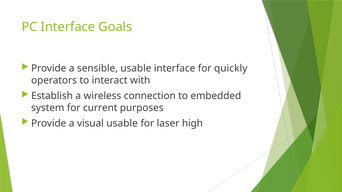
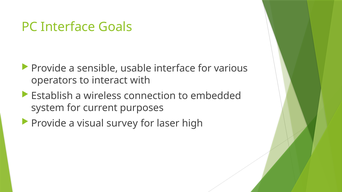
quickly: quickly -> various (231, 69)
visual usable: usable -> survey (122, 123)
